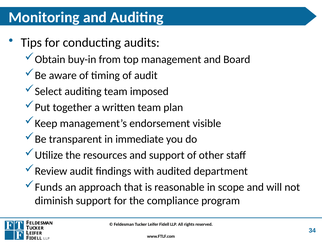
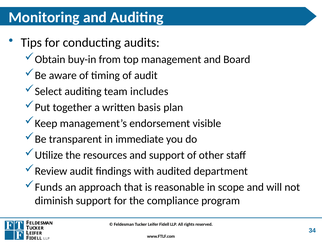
imposed: imposed -> includes (149, 91)
written team: team -> basis (149, 107)
